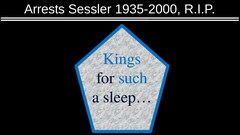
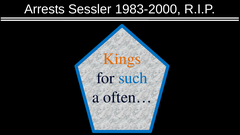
1935-2000: 1935-2000 -> 1983-2000 (148, 9)
Kings colour: blue -> orange (122, 59)
sleep…: sleep… -> often… (127, 97)
